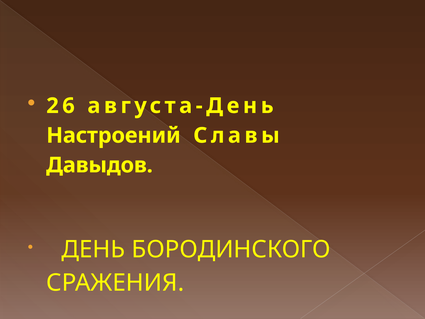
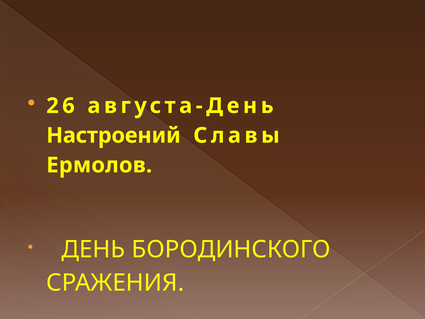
Давыдов: Давыдов -> Ермолов (99, 165)
